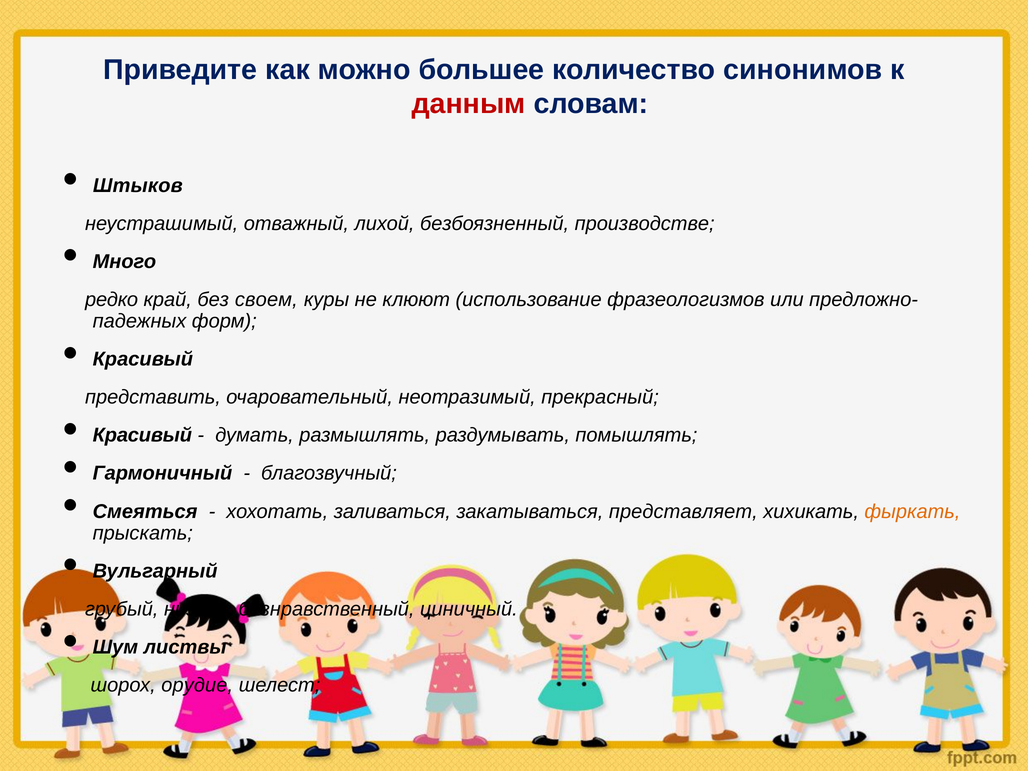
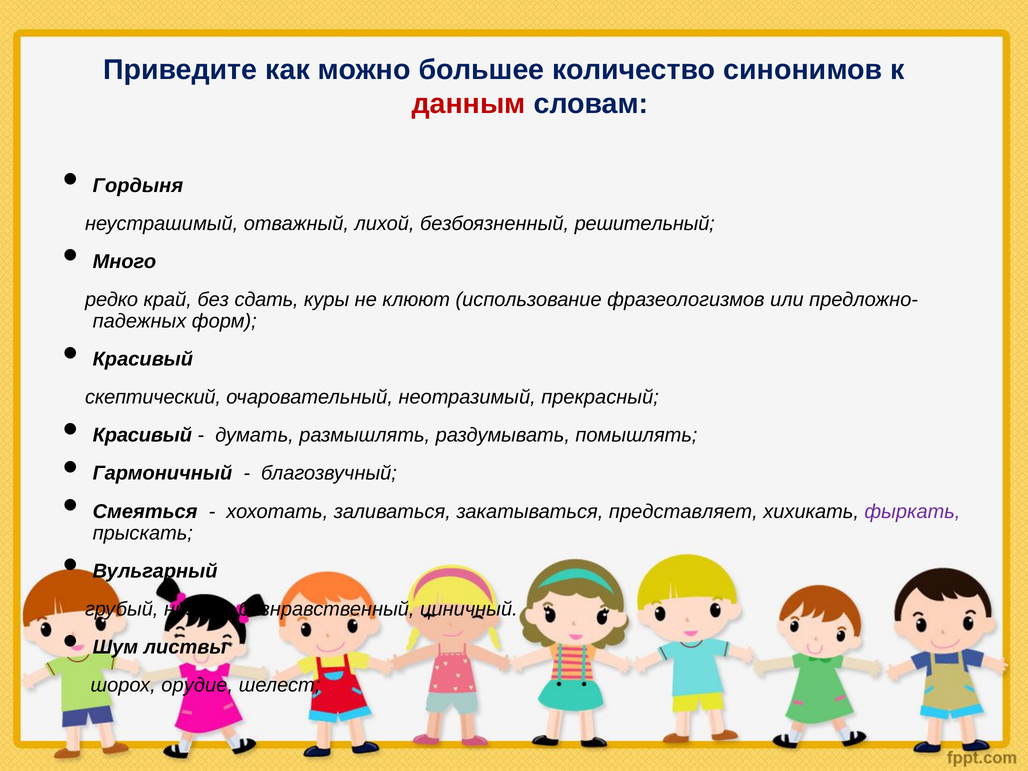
Штыков: Штыков -> Гордыня (138, 185)
производстве: производстве -> решительный (645, 223)
своем: своем -> сдать (267, 300)
представить: представить -> скептический (153, 397)
фыркать colour: orange -> purple (912, 511)
